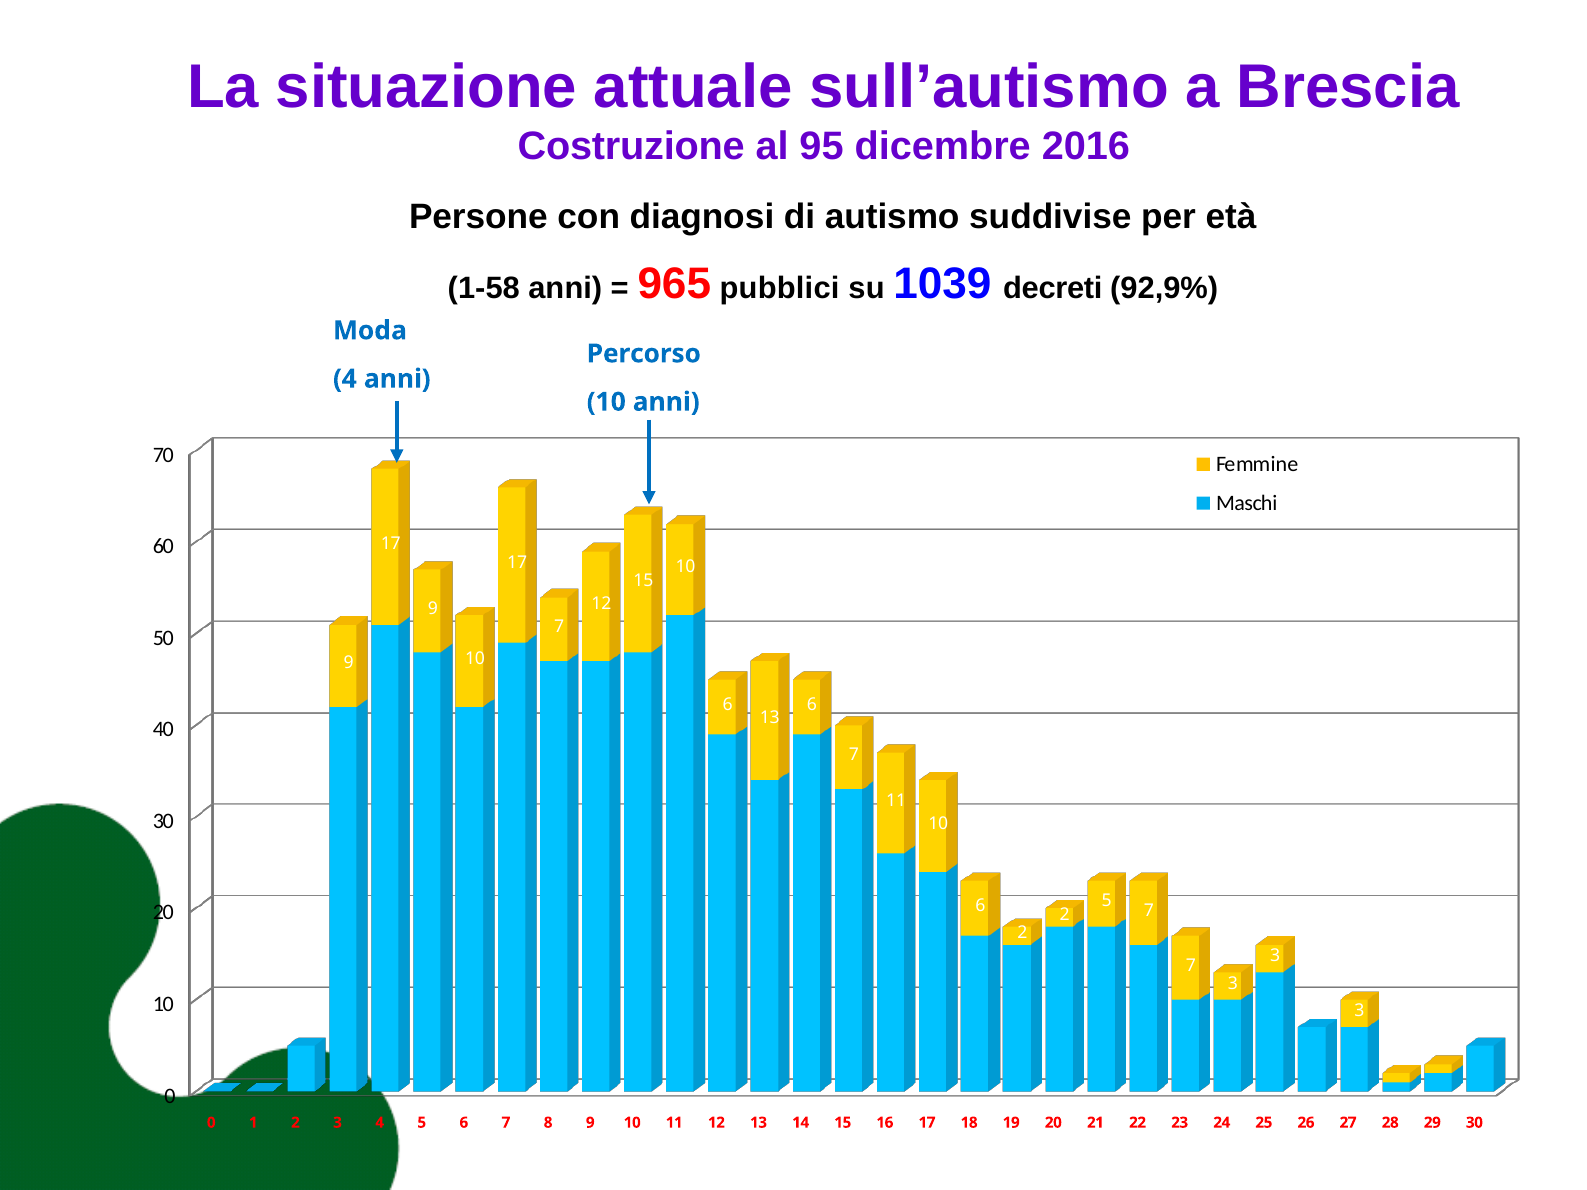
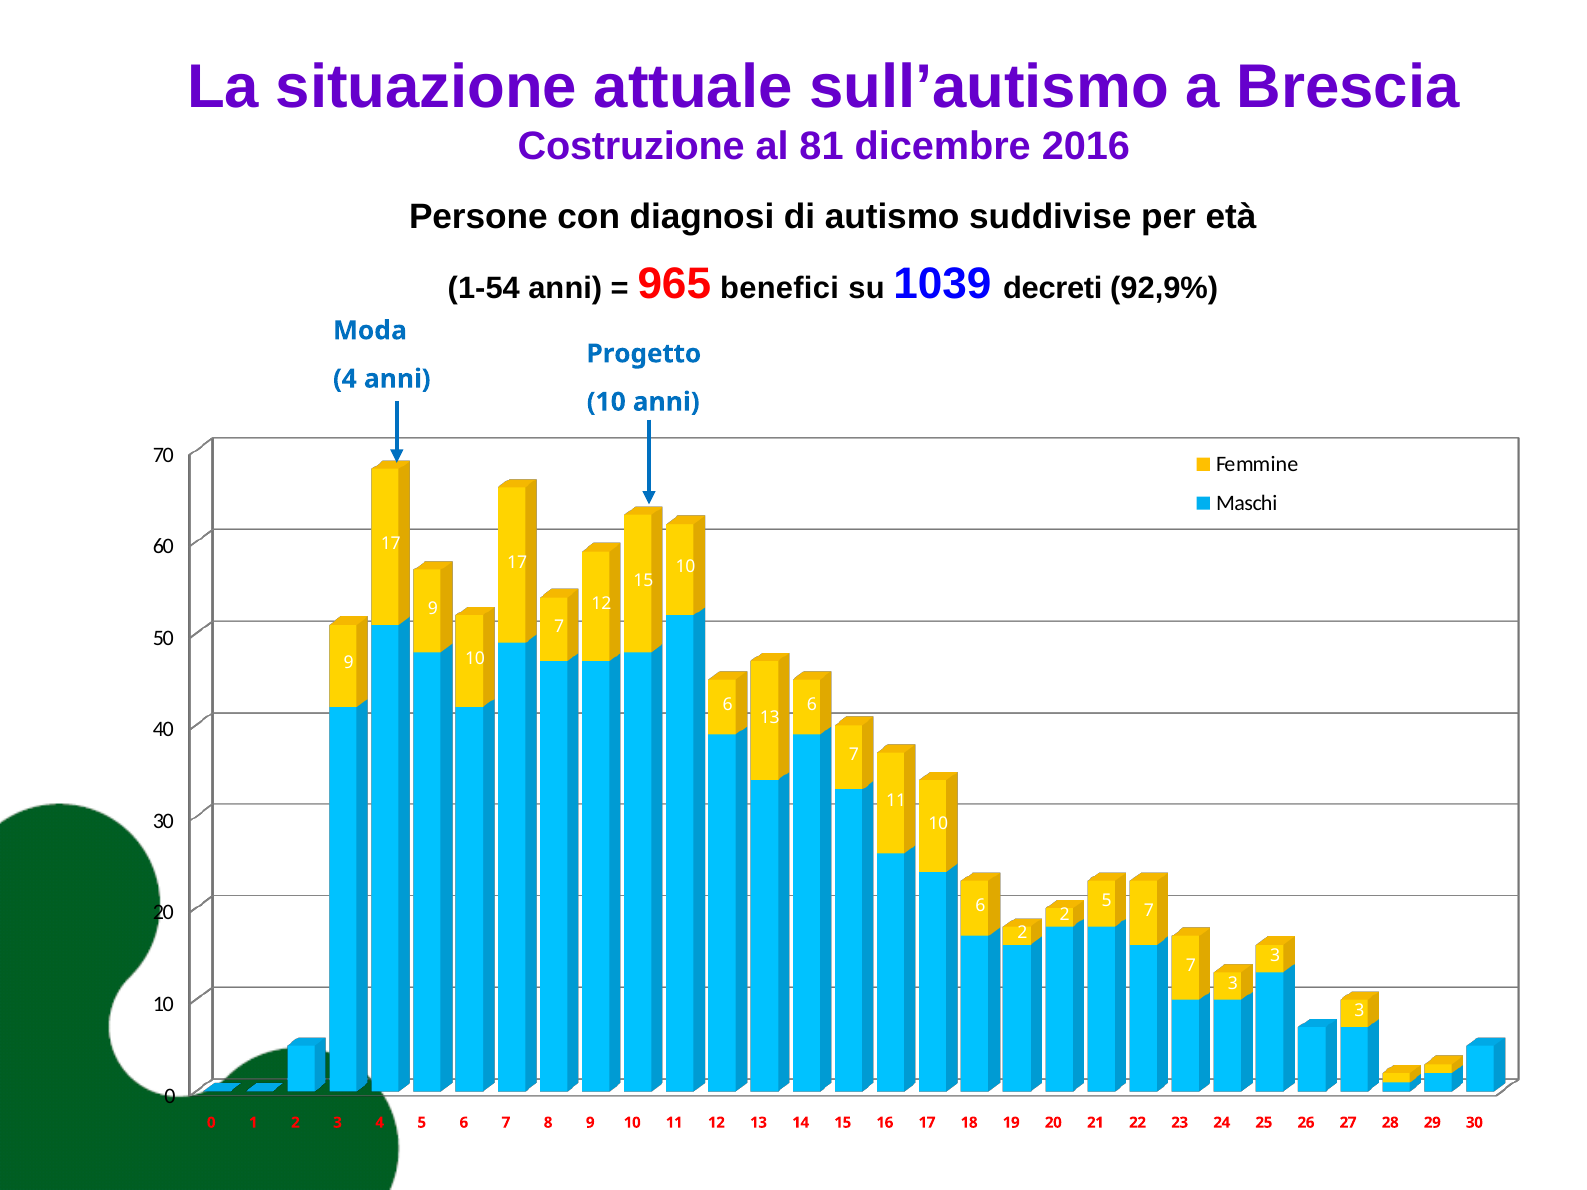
95: 95 -> 81 (822, 147)
1-58: 1-58 -> 1-54 (484, 289)
pubblici: pubblici -> benefici (780, 289)
Percorso: Percorso -> Progetto (644, 354)
